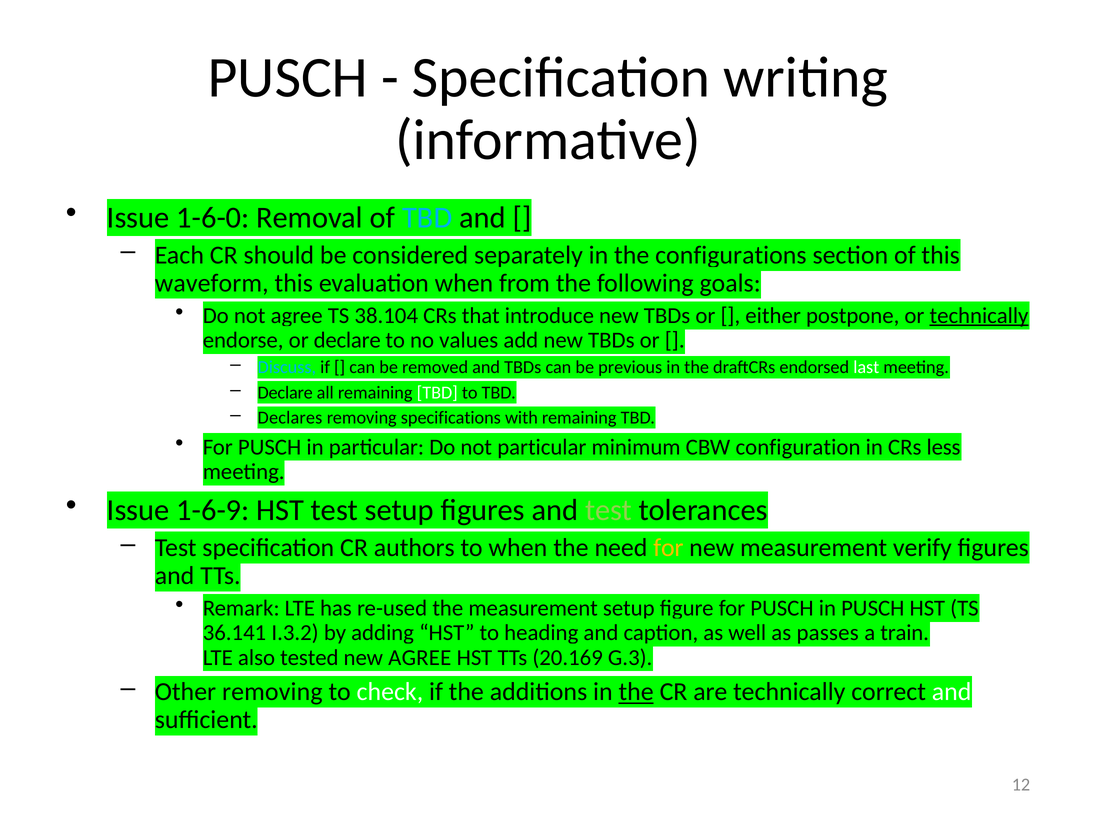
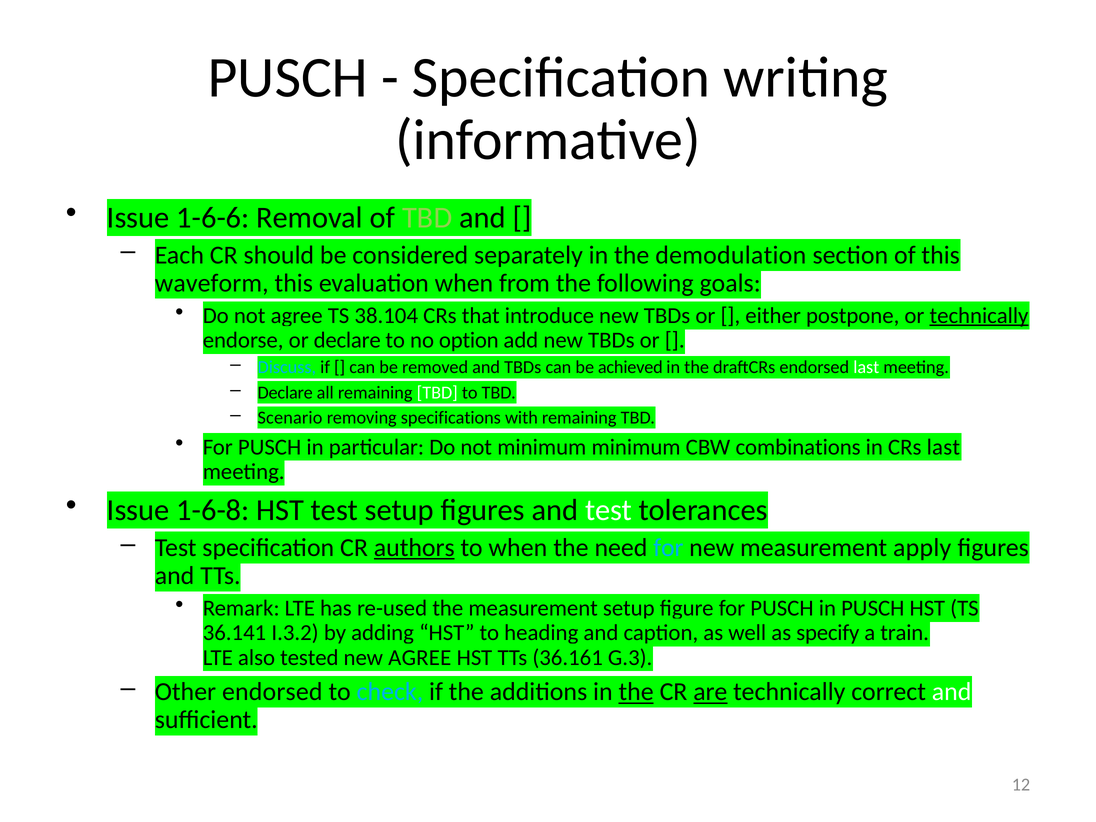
1-6-0: 1-6-0 -> 1-6-6 (213, 218)
TBD colour: light blue -> light green (427, 218)
configurations: configurations -> demodulation (731, 255)
values: values -> option (469, 340)
previous: previous -> achieved (630, 367)
Declares: Declares -> Scenario (290, 418)
not particular: particular -> minimum (542, 447)
configuration: configuration -> combinations (798, 447)
CRs less: less -> last (943, 447)
1-6-9: 1-6-9 -> 1-6-8 (213, 510)
test colour: light green -> white (609, 510)
authors underline: none -> present (414, 548)
for colour: yellow -> light blue (668, 548)
verify: verify -> apply (922, 548)
passes: passes -> specify (828, 633)
20.169: 20.169 -> 36.161 (568, 658)
removing: removing -> endorsed (272, 692)
check colour: white -> light blue (390, 692)
are underline: none -> present (710, 692)
